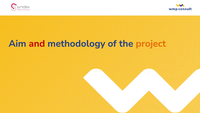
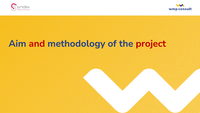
project colour: orange -> red (151, 43)
